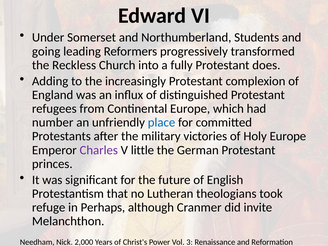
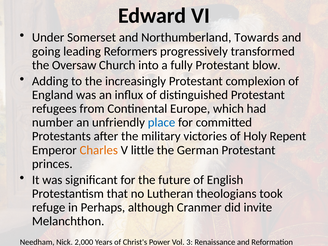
Students: Students -> Towards (257, 38)
Reckless: Reckless -> Oversaw (74, 65)
does: does -> blow (266, 65)
Holy Europe: Europe -> Repent (288, 136)
Charles colour: purple -> orange (99, 150)
